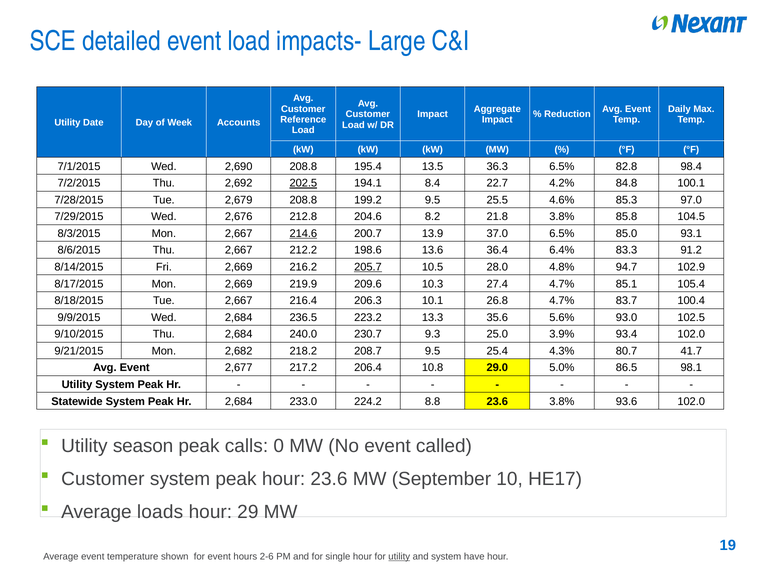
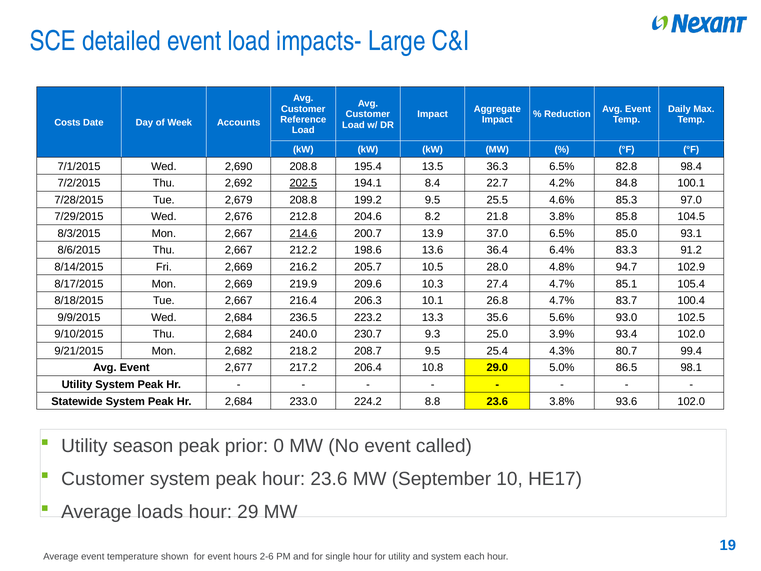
Utility: Utility -> Costs (67, 123)
205.7 underline: present -> none (368, 267)
41.7: 41.7 -> 99.4 (691, 351)
calls: calls -> prior (246, 446)
utility underline: present -> none (399, 556)
have: have -> each (474, 556)
